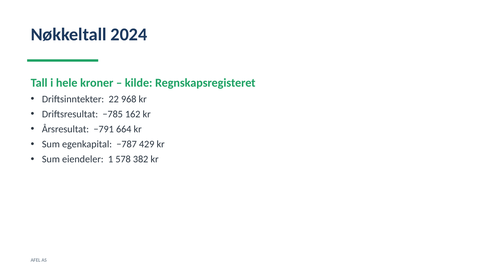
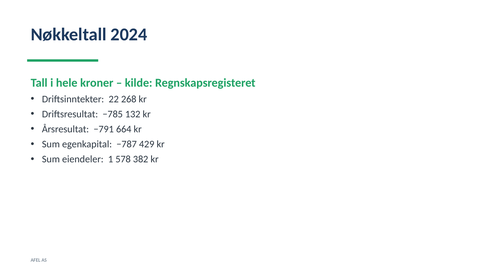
968: 968 -> 268 (129, 99)
162: 162 -> 132 (133, 114)
